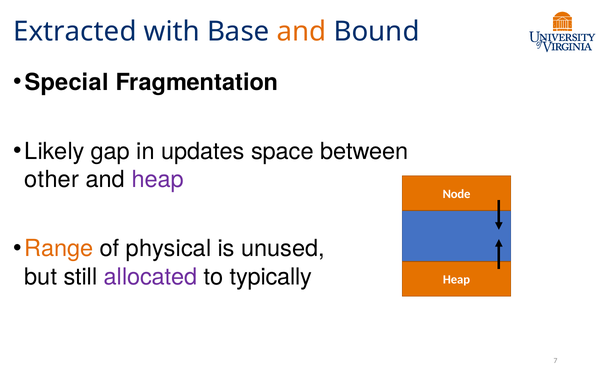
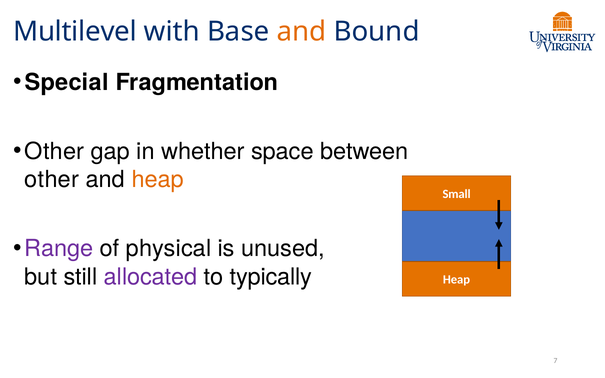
Extracted: Extracted -> Multilevel (75, 32)
Likely: Likely -> Other (54, 151)
updates: updates -> whether (203, 151)
heap colour: purple -> orange (158, 180)
Node: Node -> Small (457, 194)
Range colour: orange -> purple (59, 249)
